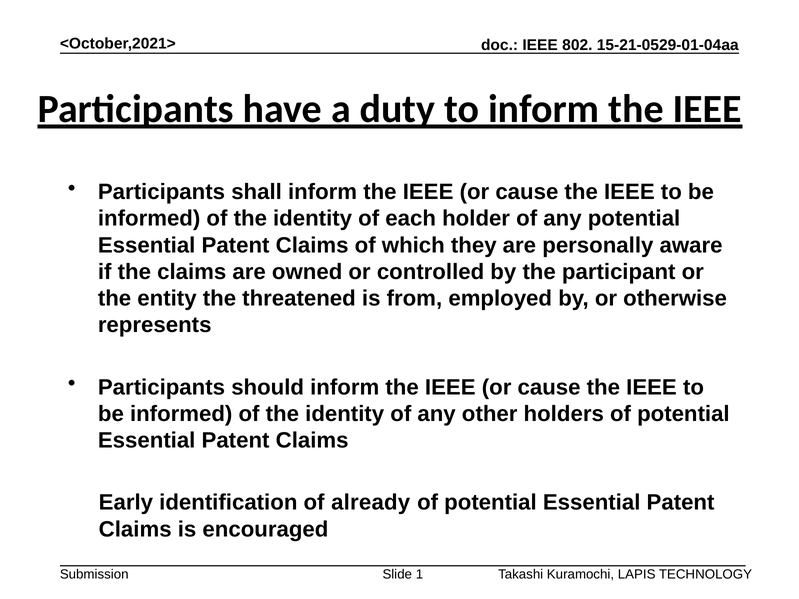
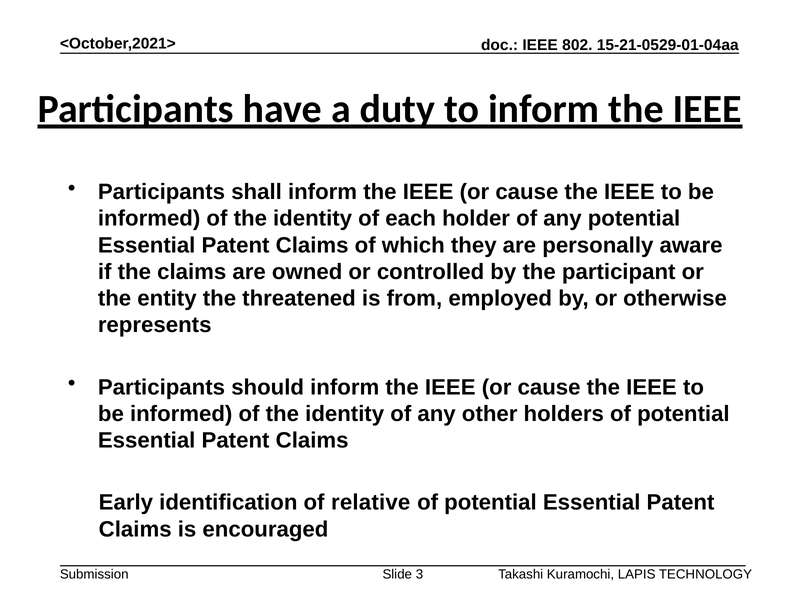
already: already -> relative (371, 503)
1: 1 -> 3 (419, 575)
